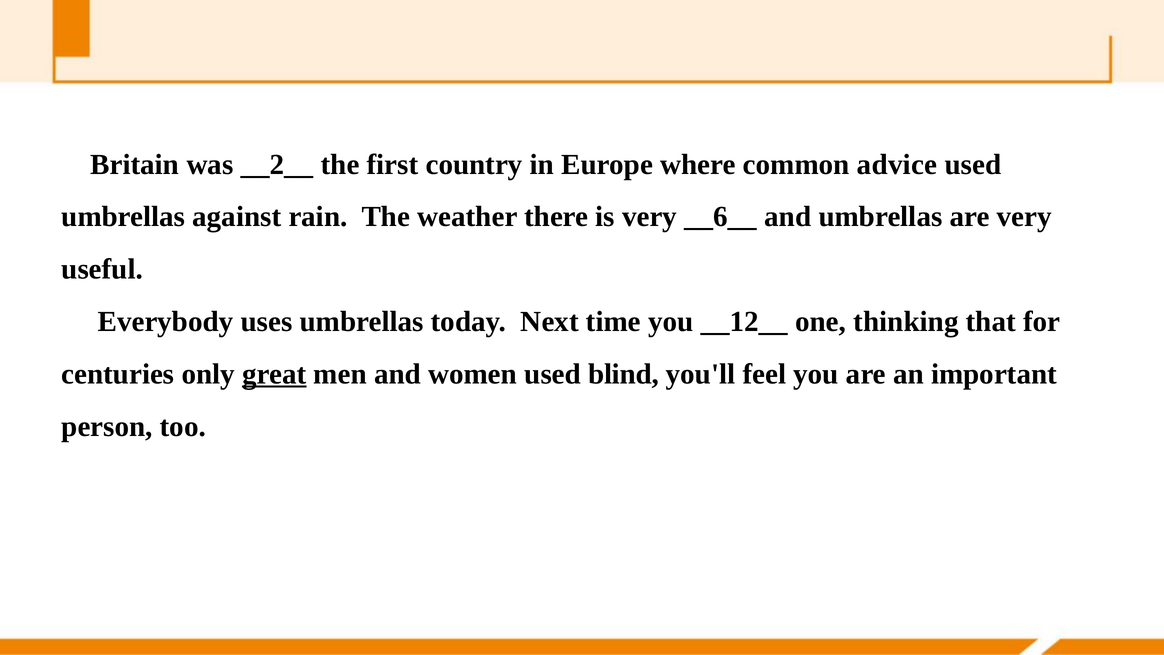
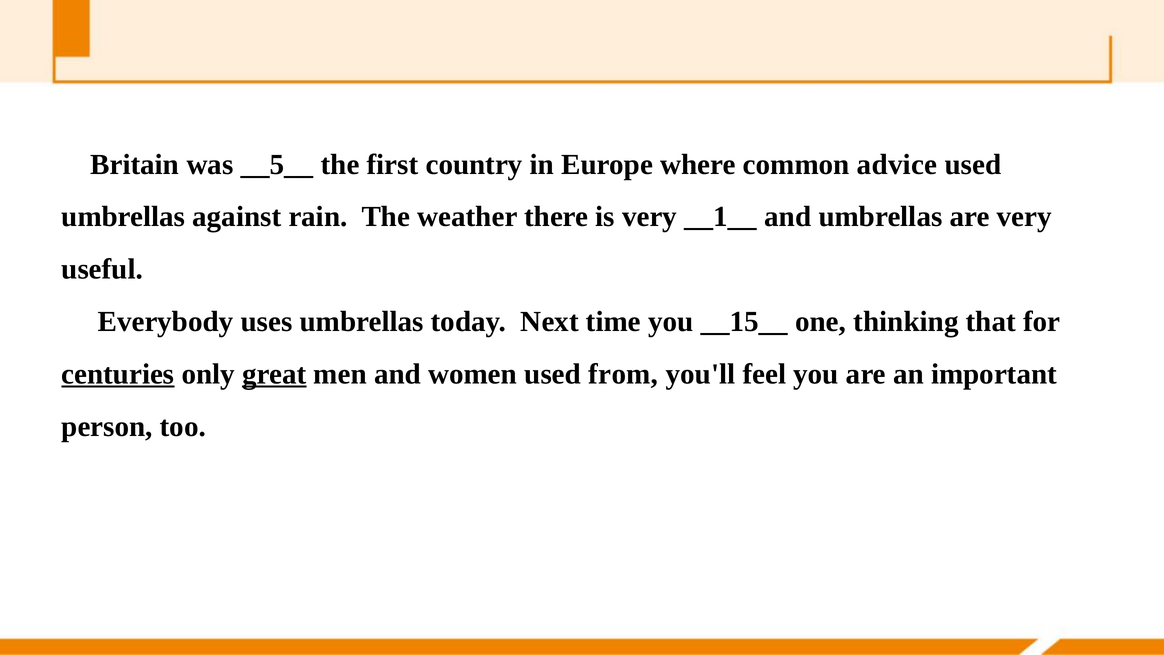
__2__: __2__ -> __5__ (277, 164)
__6__: __6__ -> __1__ (721, 217)
__12__: __12__ -> __15__ (744, 322)
centuries underline: none -> present (118, 374)
blind: blind -> from (623, 374)
